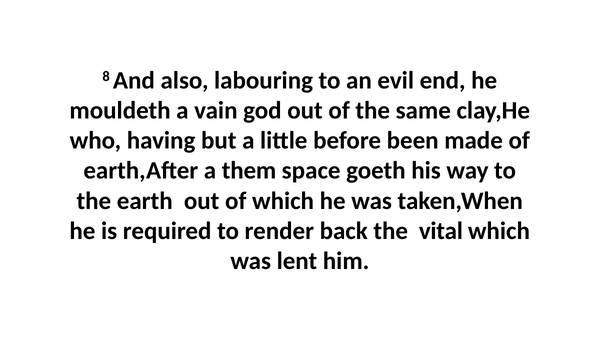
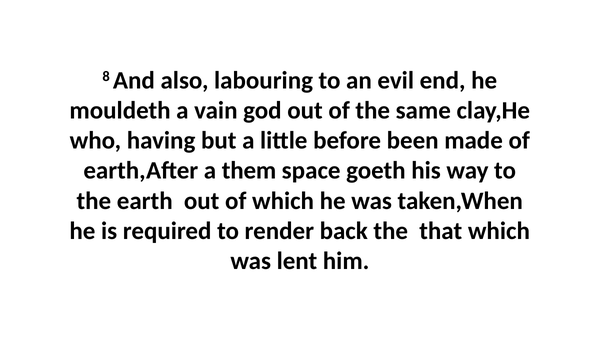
vital: vital -> that (441, 230)
